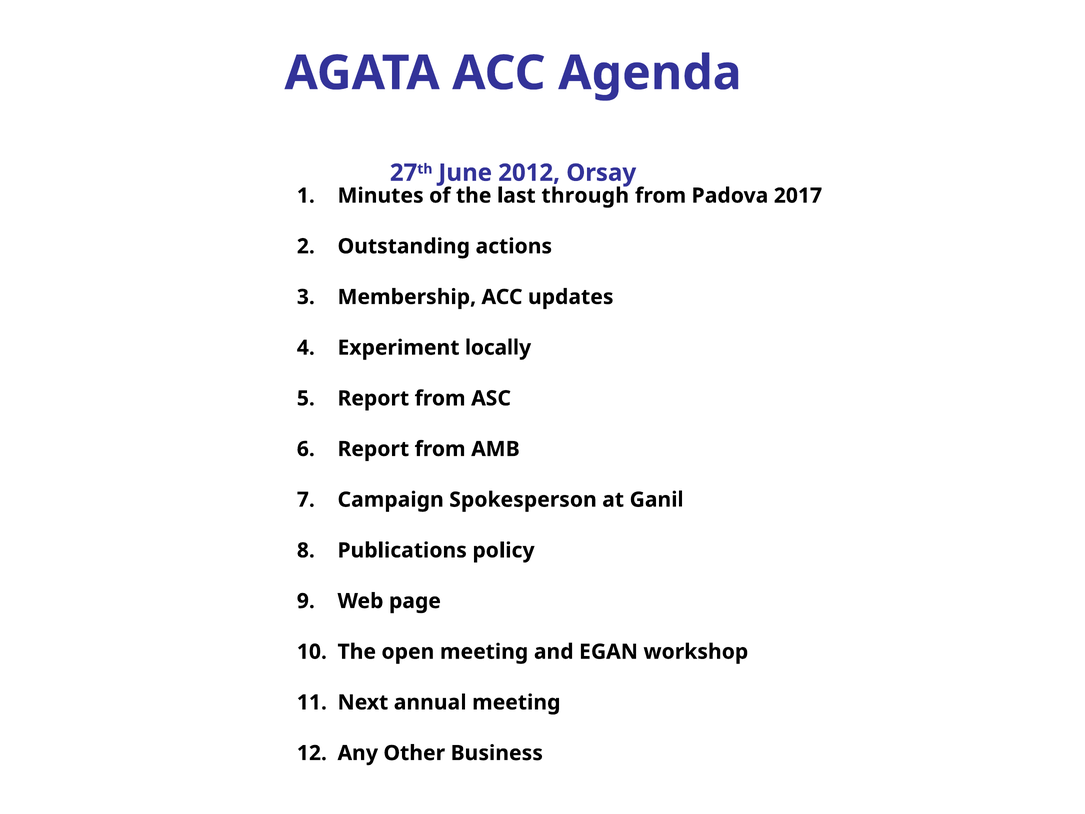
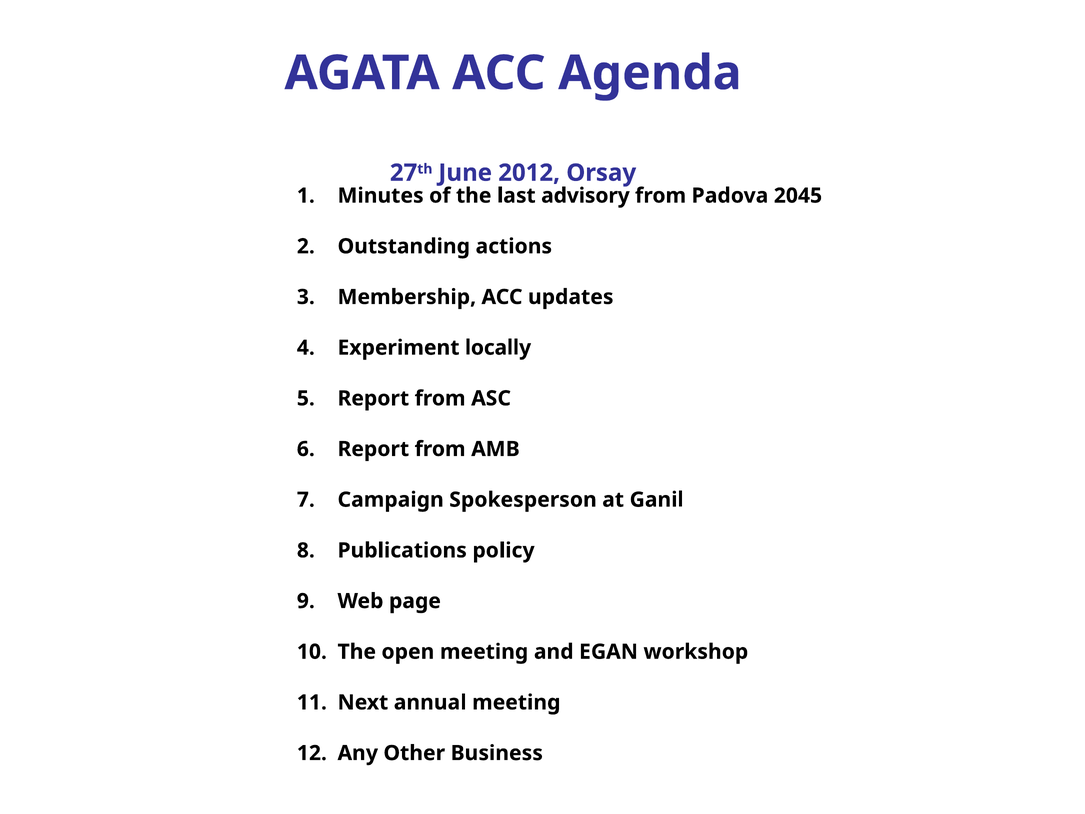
through: through -> advisory (585, 196)
2017: 2017 -> 2045 (798, 196)
